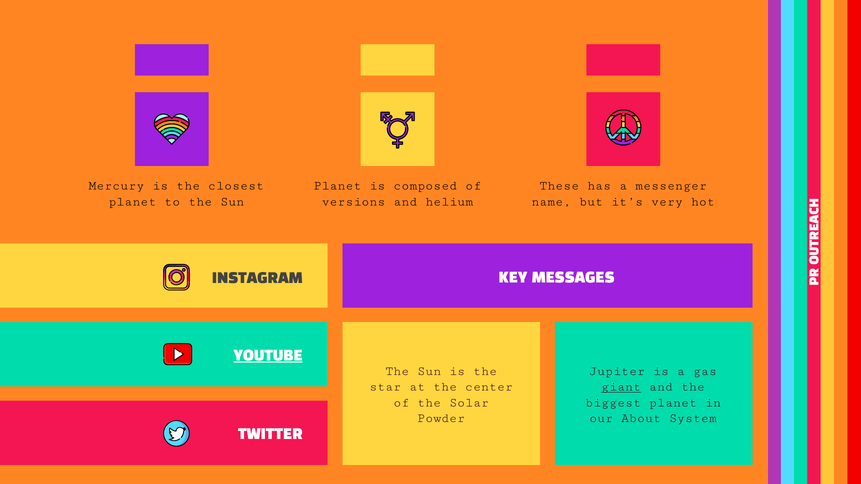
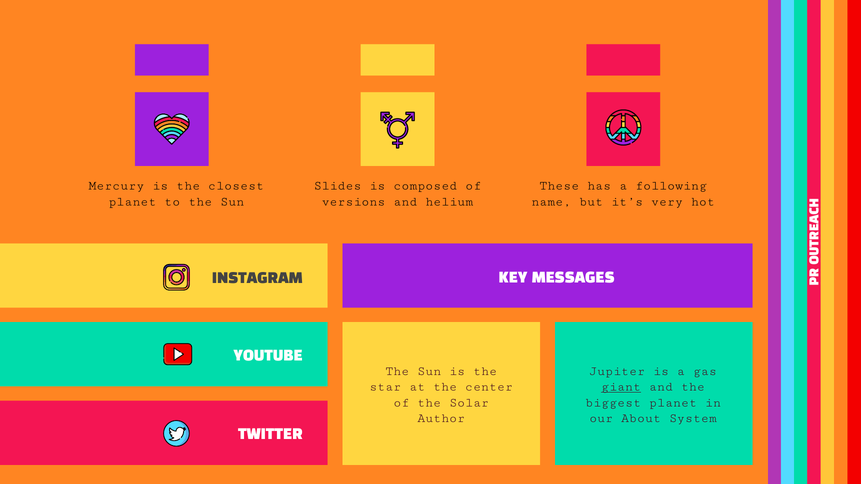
Planet: Planet -> Slides (338, 186)
messenger: messenger -> following (671, 186)
YOUTUBE underline: present -> none (268, 356)
Powder: Powder -> Author (441, 418)
